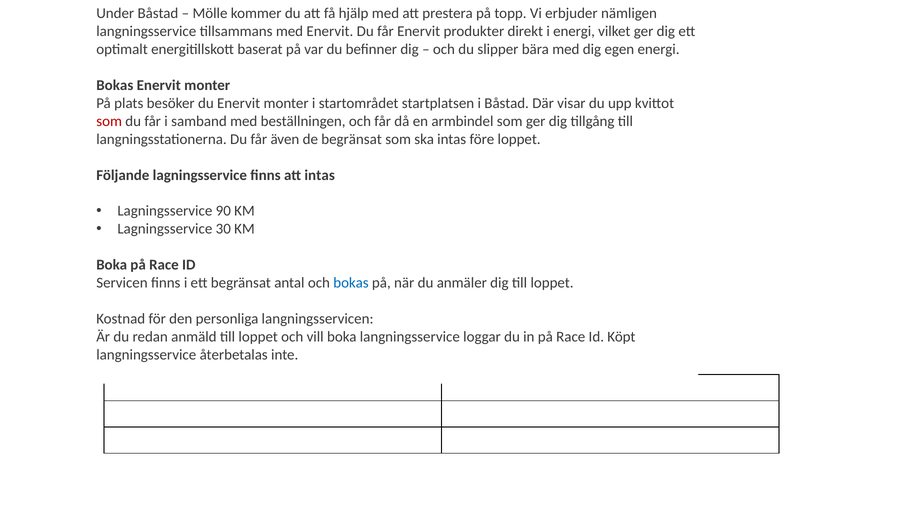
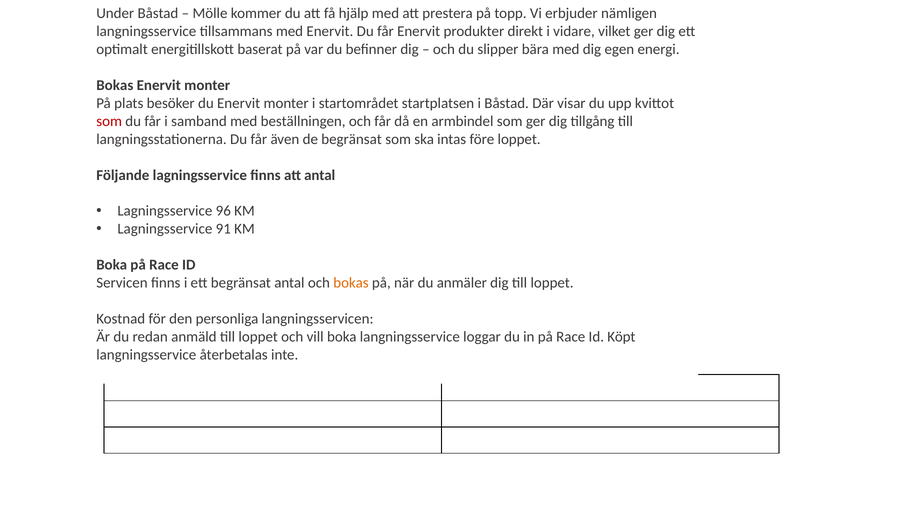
i energi: energi -> vidare (574, 31)
att intas: intas -> antal (320, 175)
90: 90 -> 96 (223, 211)
30: 30 -> 91 (223, 229)
bokas colour: blue -> orange (351, 283)
